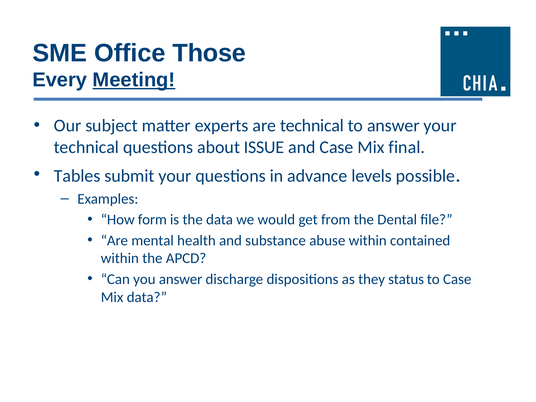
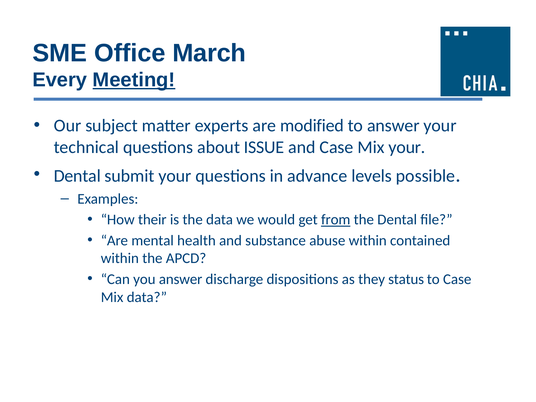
Those: Those -> March (209, 53)
are technical: technical -> modified (312, 126)
Mix final: final -> your (407, 147)
Tables: Tables -> Dental (77, 176)
form: form -> their (152, 220)
from underline: none -> present (336, 220)
